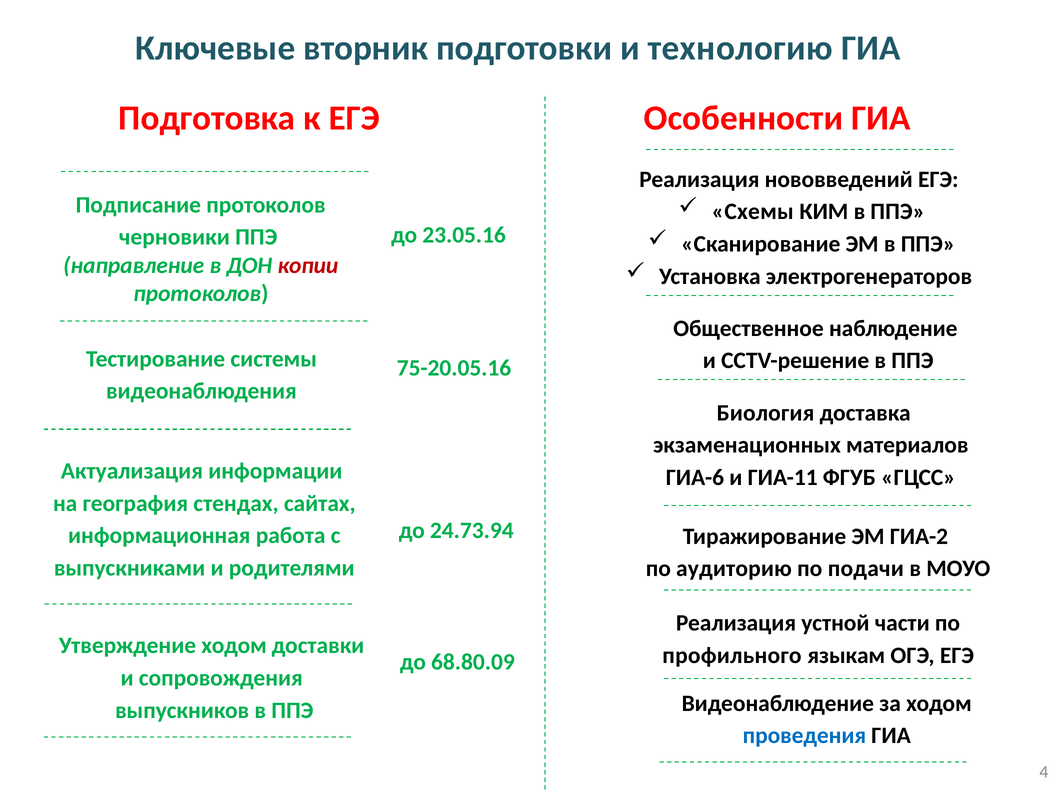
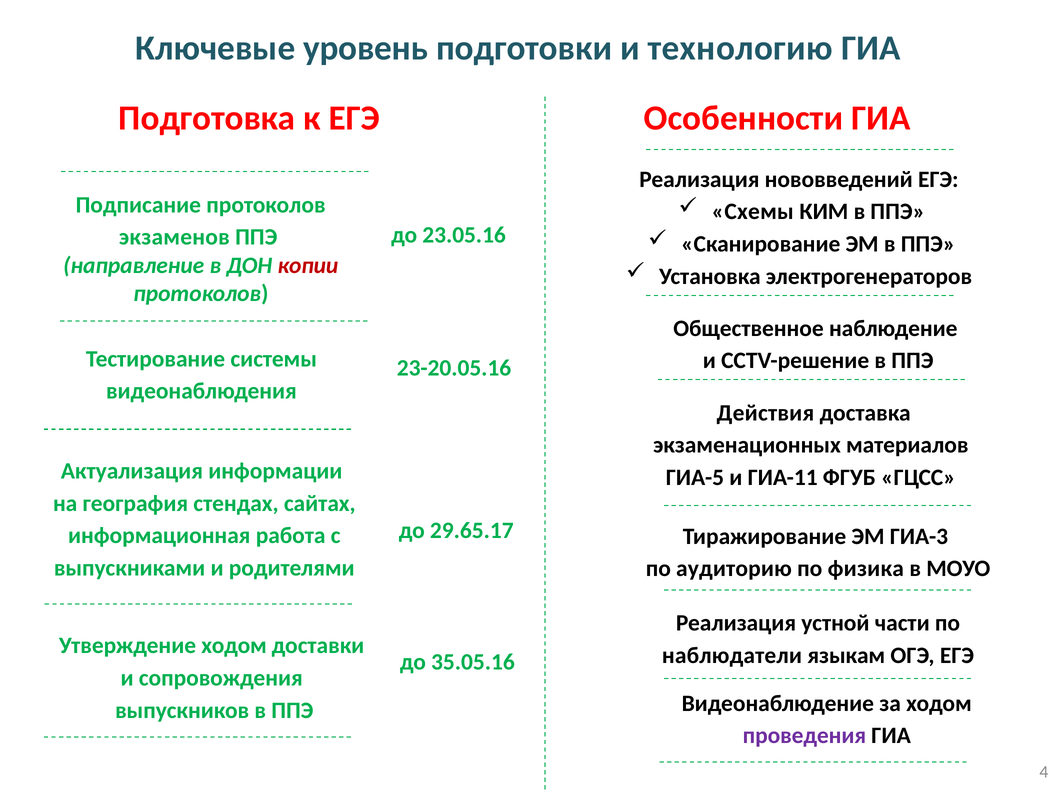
вторник: вторник -> уровень (366, 48)
черновики: черновики -> экзаменов (174, 237)
75-20.05.16: 75-20.05.16 -> 23-20.05.16 (454, 368)
Биология: Биология -> Действия (765, 413)
ГИА-6: ГИА-6 -> ГИА-5 (695, 478)
24.73.94: 24.73.94 -> 29.65.17 (472, 531)
ГИА-2: ГИА-2 -> ГИА-3 (919, 537)
подачи: подачи -> физика (866, 569)
профильного: профильного -> наблюдатели (732, 656)
68.80.09: 68.80.09 -> 35.05.16 (473, 663)
проведения colour: blue -> purple (804, 736)
